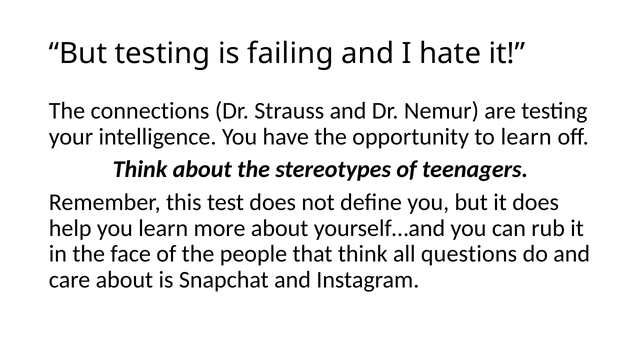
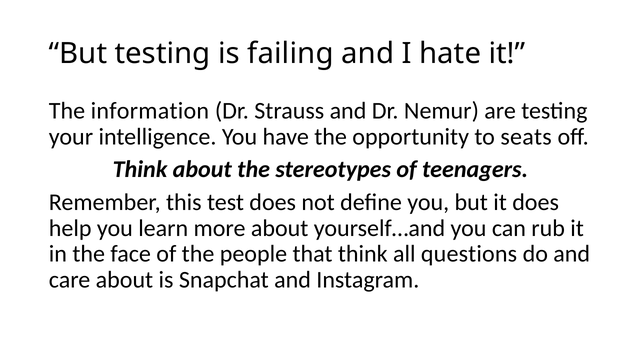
connections: connections -> information (150, 111)
to learn: learn -> seats (526, 137)
